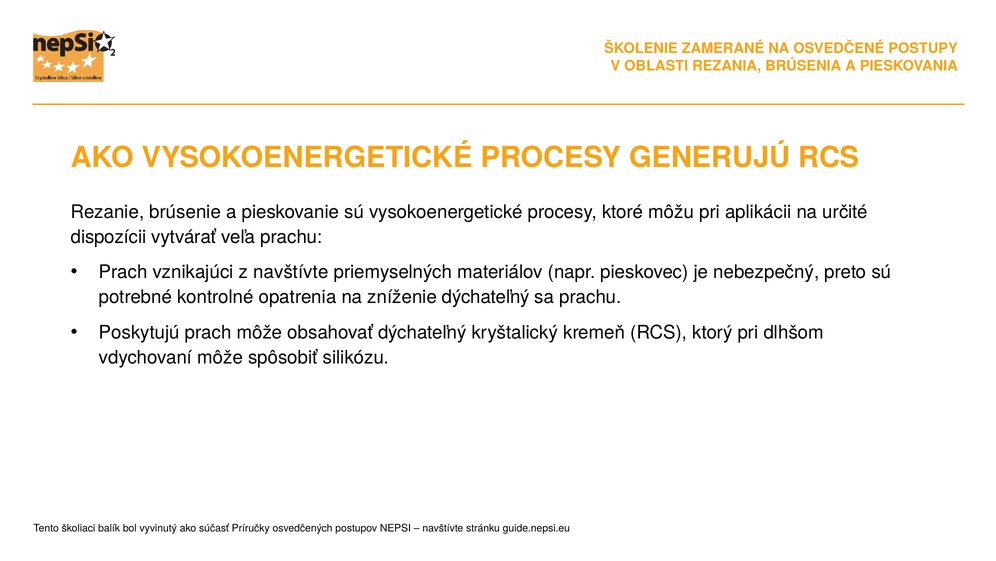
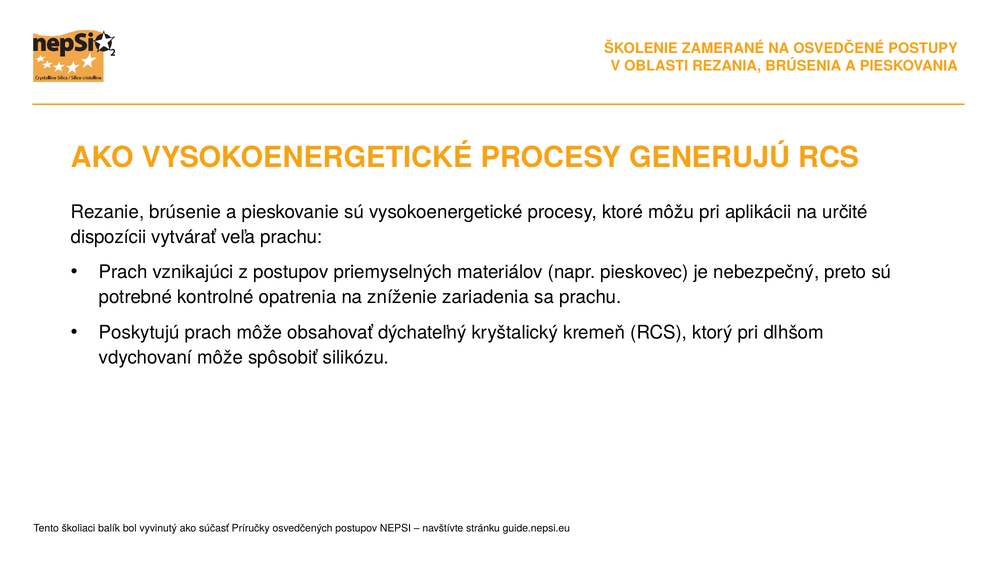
z navštívte: navštívte -> postupov (291, 272)
zníženie dýchateľný: dýchateľný -> zariadenia (486, 297)
